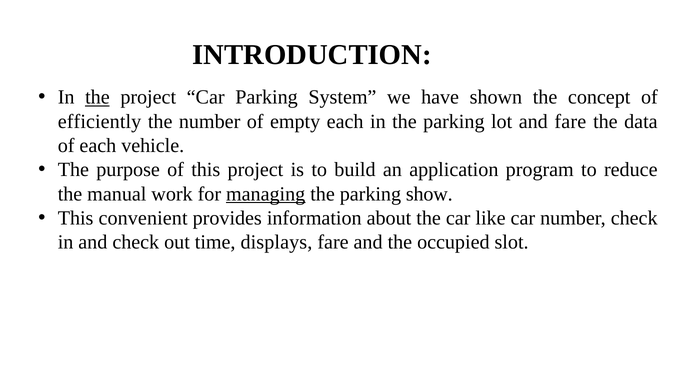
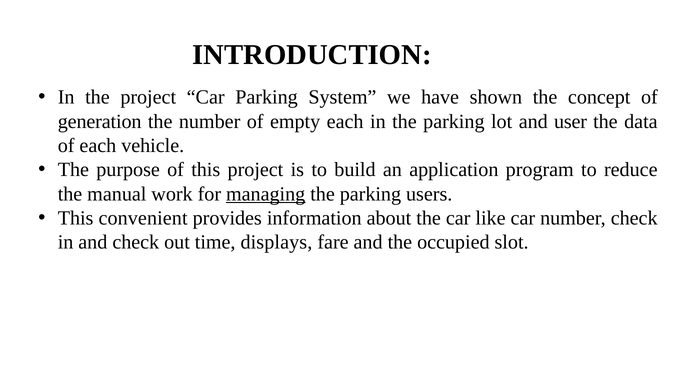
the underline: present -> none (97, 97)
efficiently: efficiently -> generation (100, 122)
and fare: fare -> user (571, 122)
show: show -> users (429, 194)
